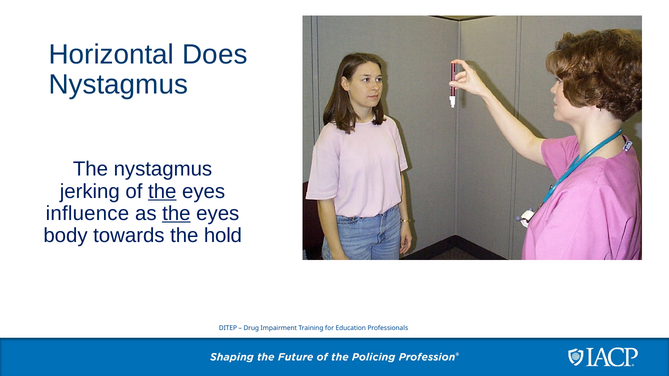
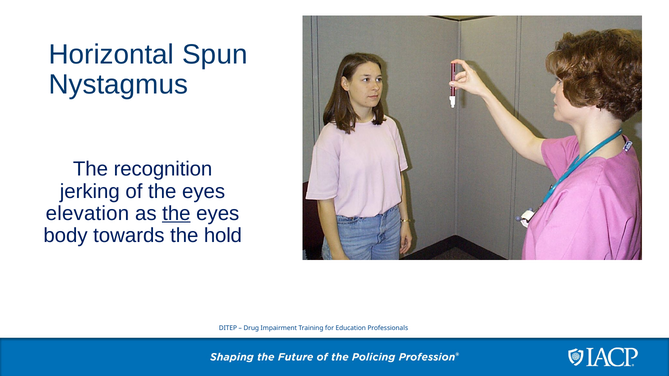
Does: Does -> Spun (215, 55)
The nystagmus: nystagmus -> recognition (163, 169)
the underline: present -> none (162, 191)
influence: influence -> elevation (87, 213)
